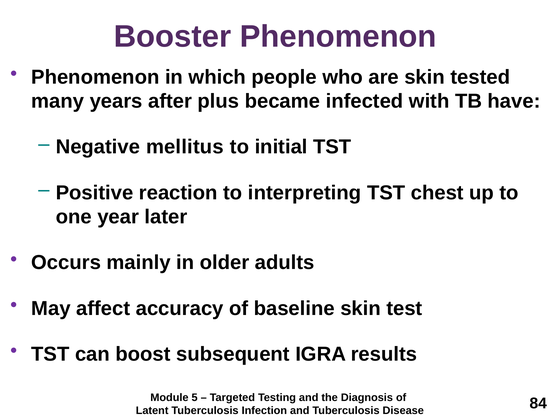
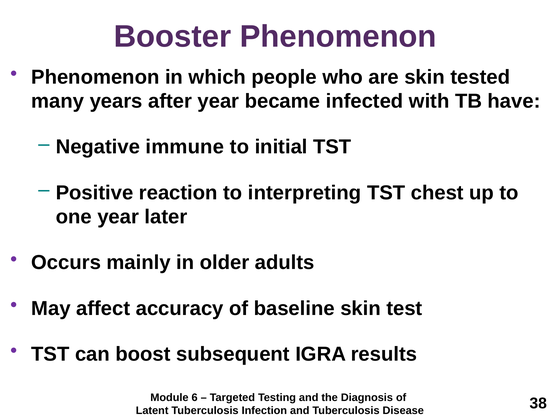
after plus: plus -> year (218, 101)
mellitus: mellitus -> immune (185, 147)
5: 5 -> 6 (195, 397)
84: 84 -> 38 (538, 403)
